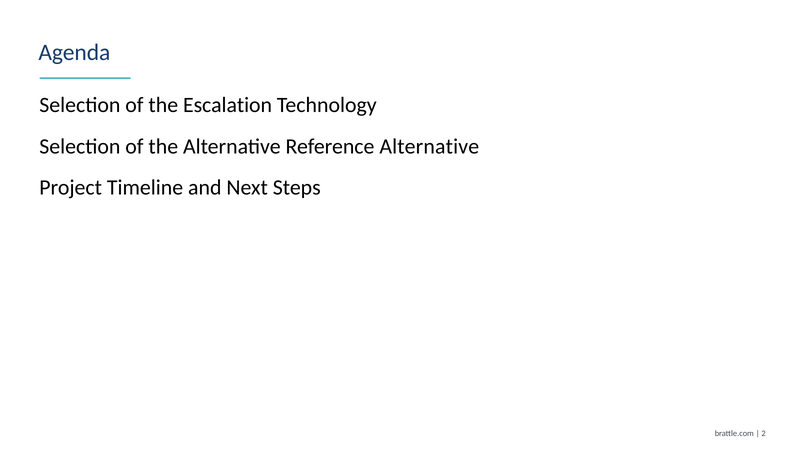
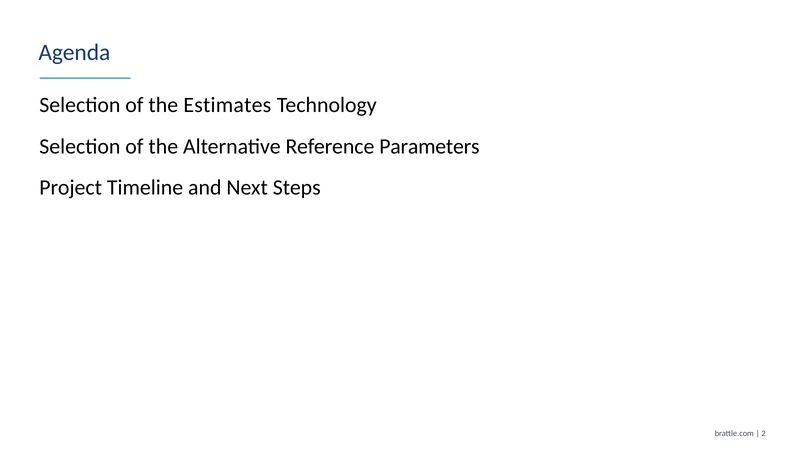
Escalation: Escalation -> Estimates (227, 105)
Reference Alternative: Alternative -> Parameters (429, 146)
